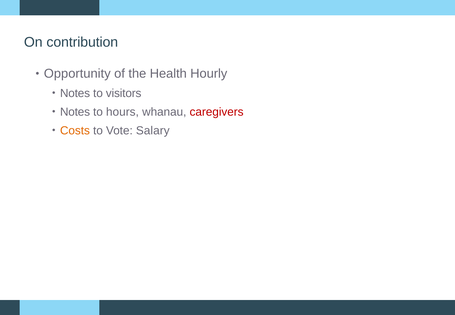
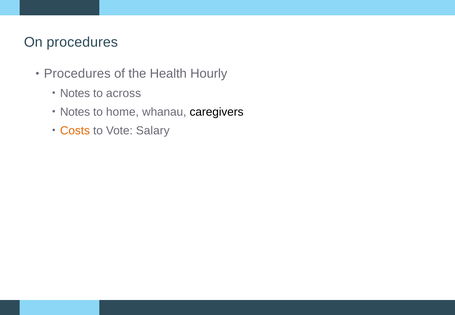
On contribution: contribution -> procedures (82, 42)
Opportunity: Opportunity -> Procedures (77, 74)
visitors: visitors -> across (124, 93)
hours: hours -> home (122, 112)
caregivers colour: red -> black (217, 112)
